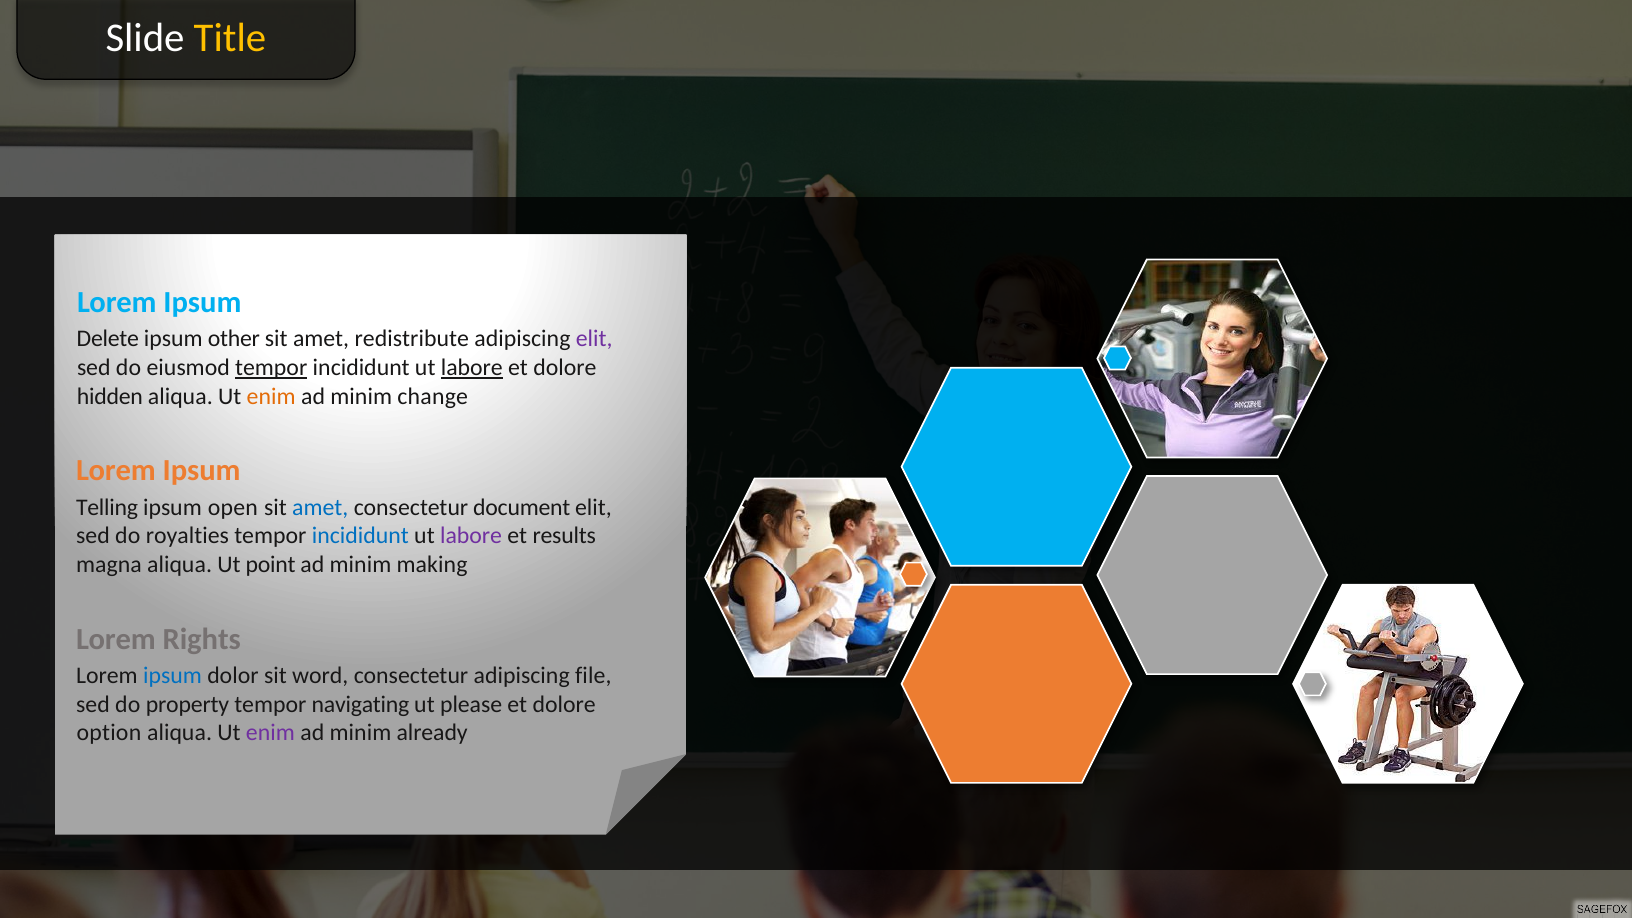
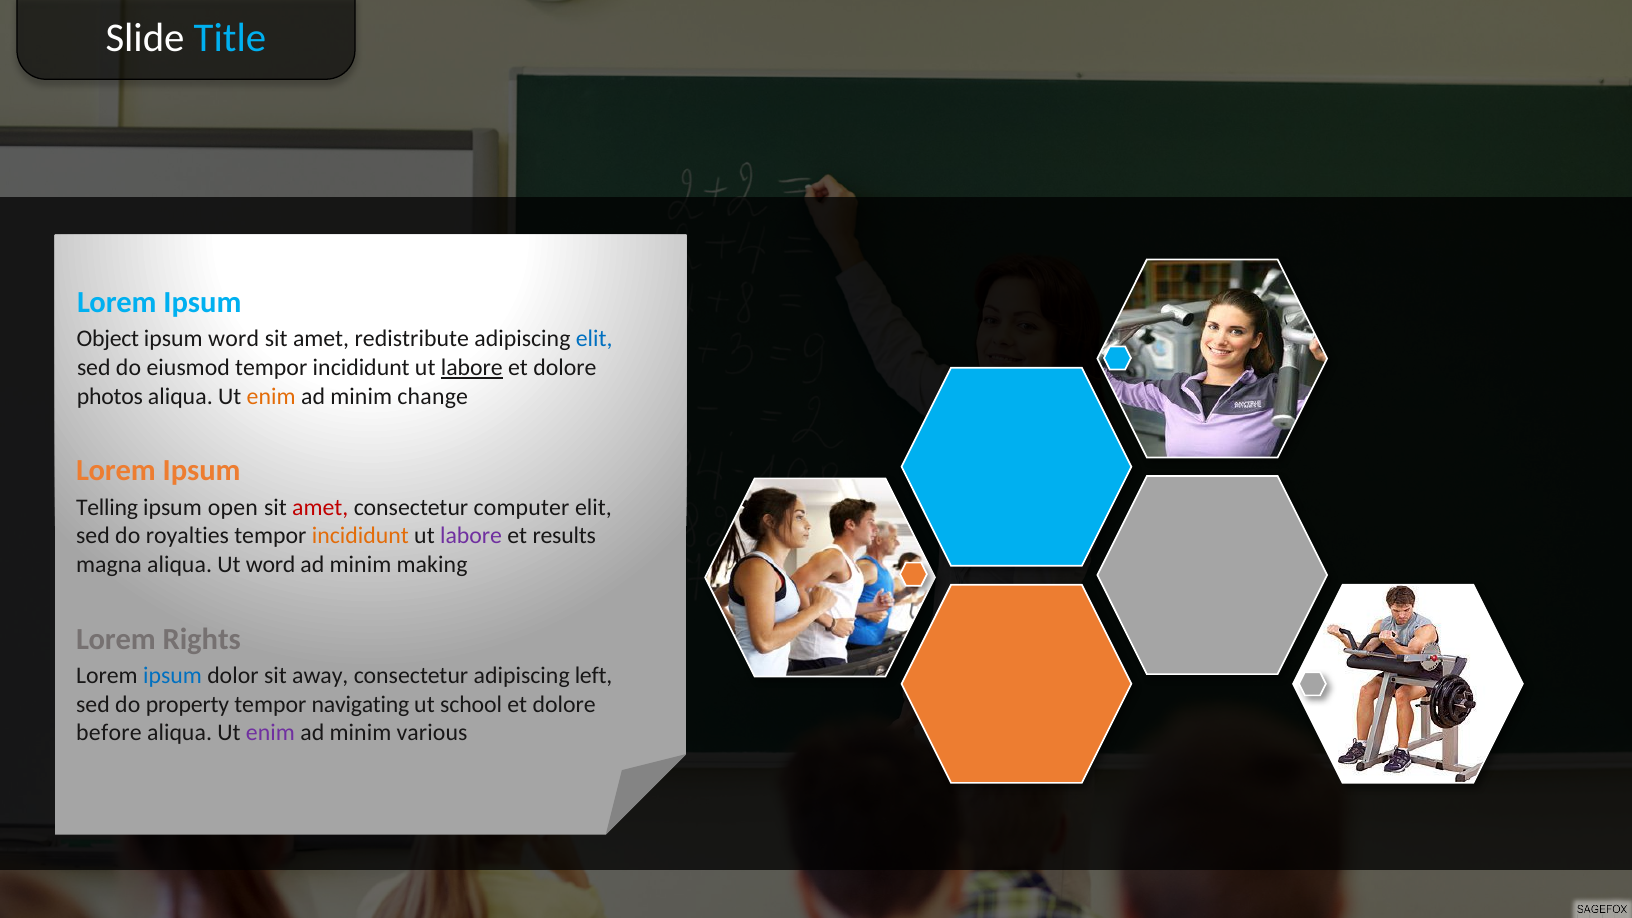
Title colour: yellow -> light blue (230, 39)
Delete: Delete -> Object (108, 339)
ipsum other: other -> word (234, 339)
elit colour: purple -> blue (594, 339)
tempor underline: present -> none (271, 368)
hidden: hidden -> photos (110, 396)
amet colour: blue -> red (320, 507)
document: document -> computer (522, 507)
incididunt colour: blue -> orange (360, 536)
Ut point: point -> word (271, 565)
word: word -> away (320, 676)
file: file -> left (593, 676)
please: please -> school (471, 705)
option: option -> before (109, 733)
already: already -> various (432, 733)
